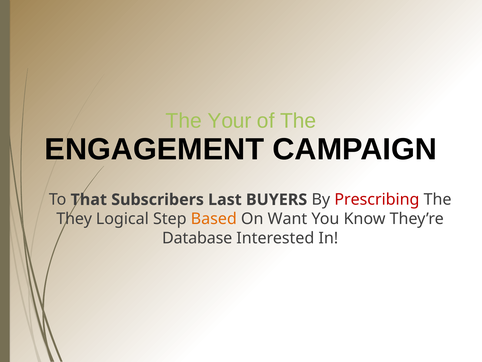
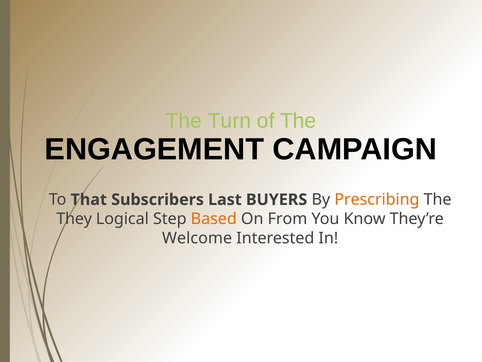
Your: Your -> Turn (229, 121)
Prescribing colour: red -> orange (377, 199)
Want: Want -> From (287, 219)
Database: Database -> Welcome (197, 238)
